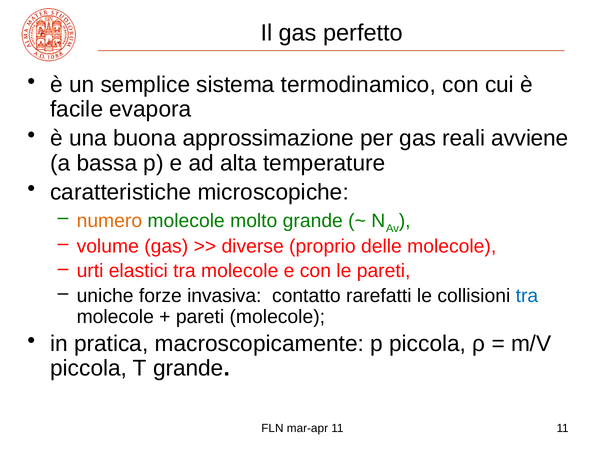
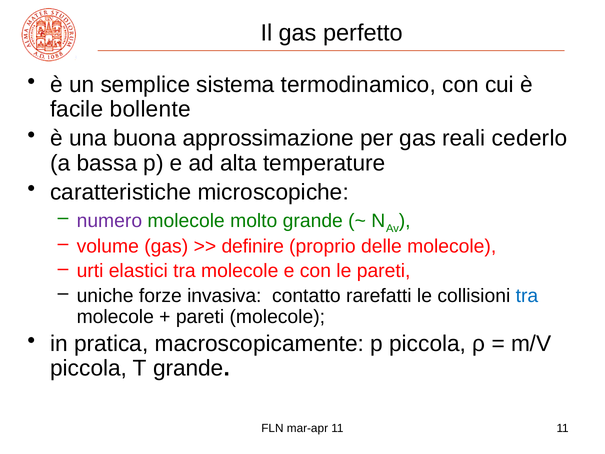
evapora: evapora -> bollente (150, 109)
avviene: avviene -> cederlo (530, 138)
numero colour: orange -> purple (109, 221)
diverse: diverse -> definire (253, 246)
